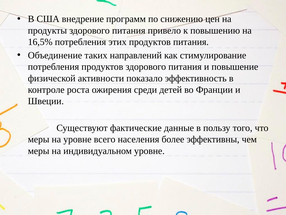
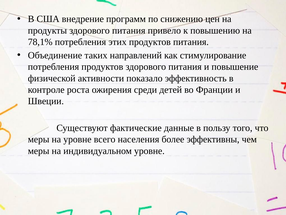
16,5%: 16,5% -> 78,1% (40, 42)
